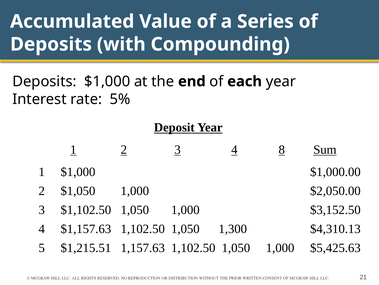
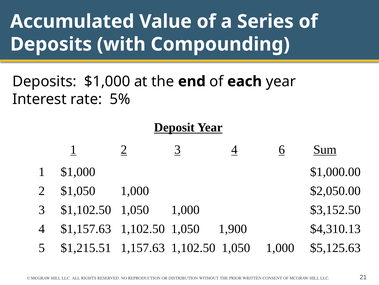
8: 8 -> 6 (282, 149)
1,300: 1,300 -> 1,900 (233, 228)
$5,425.63: $5,425.63 -> $5,125.63 (335, 247)
